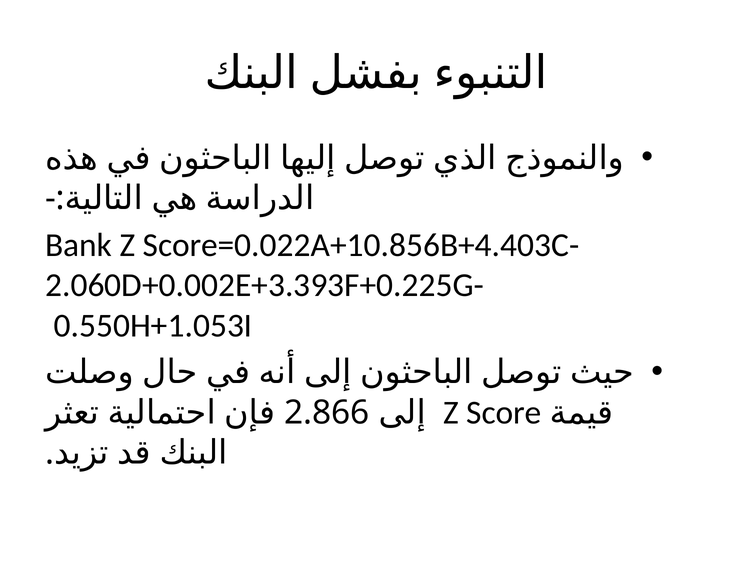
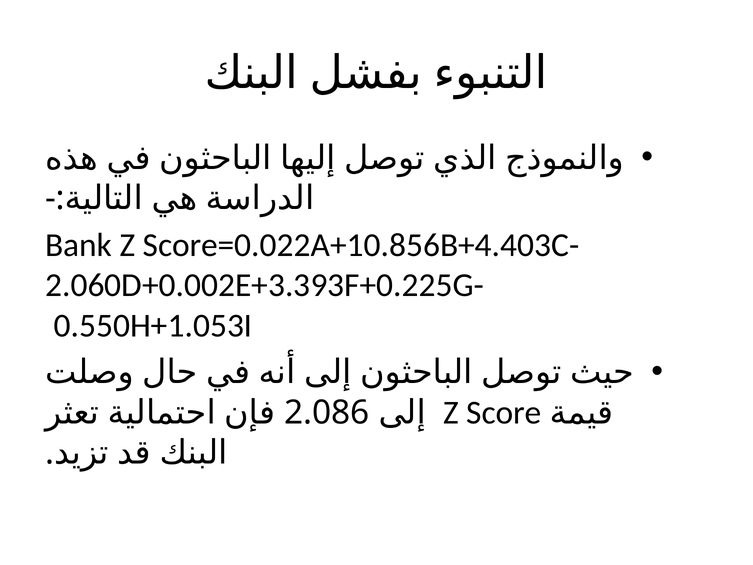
2.866: 2.866 -> 2.086 (327, 412)
